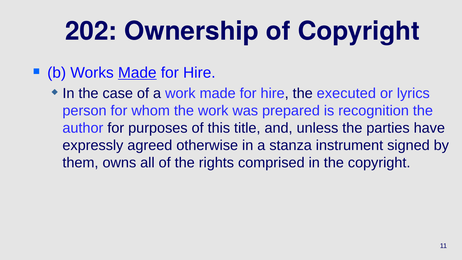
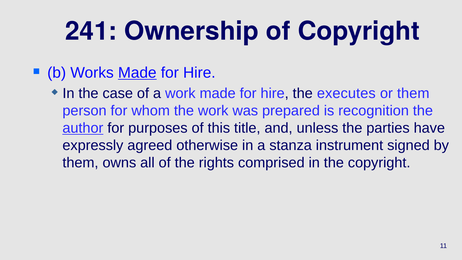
202: 202 -> 241 (91, 31)
executed: executed -> executes (346, 93)
or lyrics: lyrics -> them (413, 93)
author underline: none -> present (83, 128)
